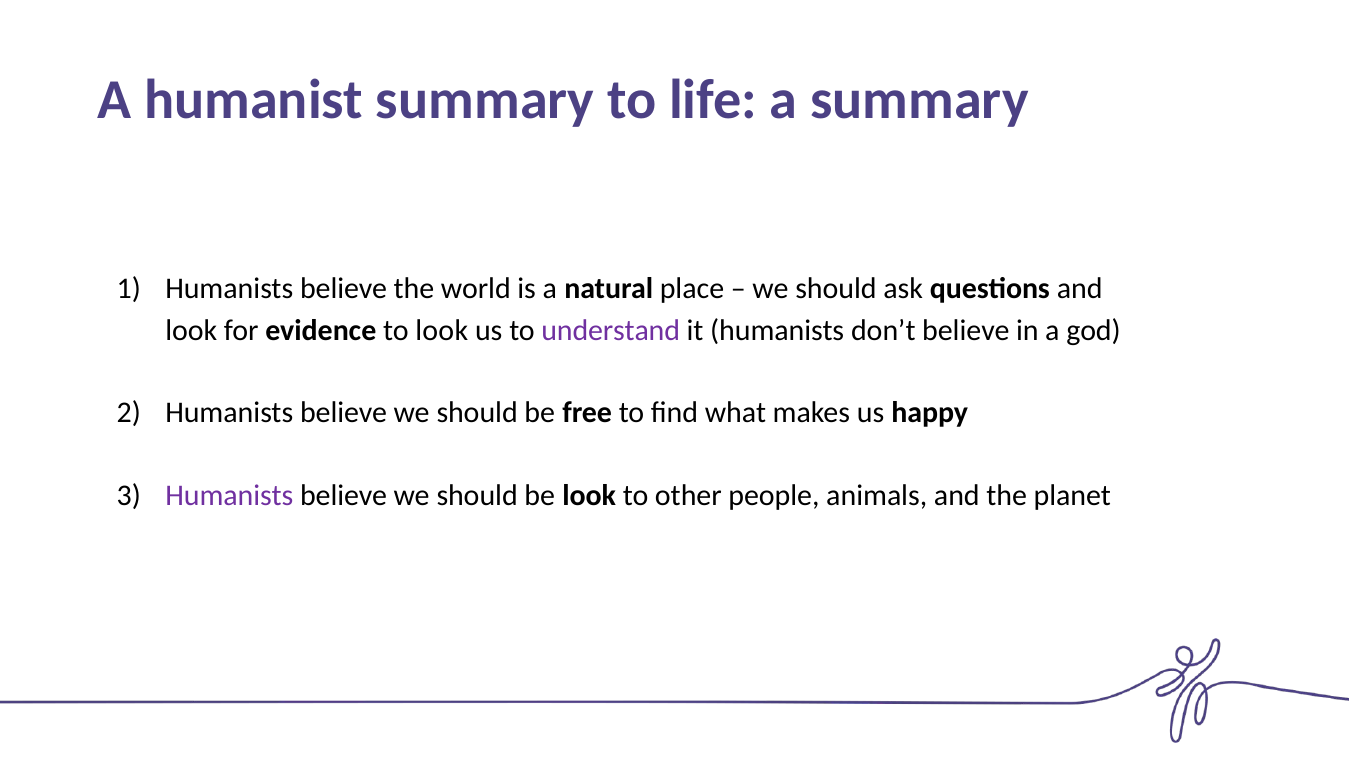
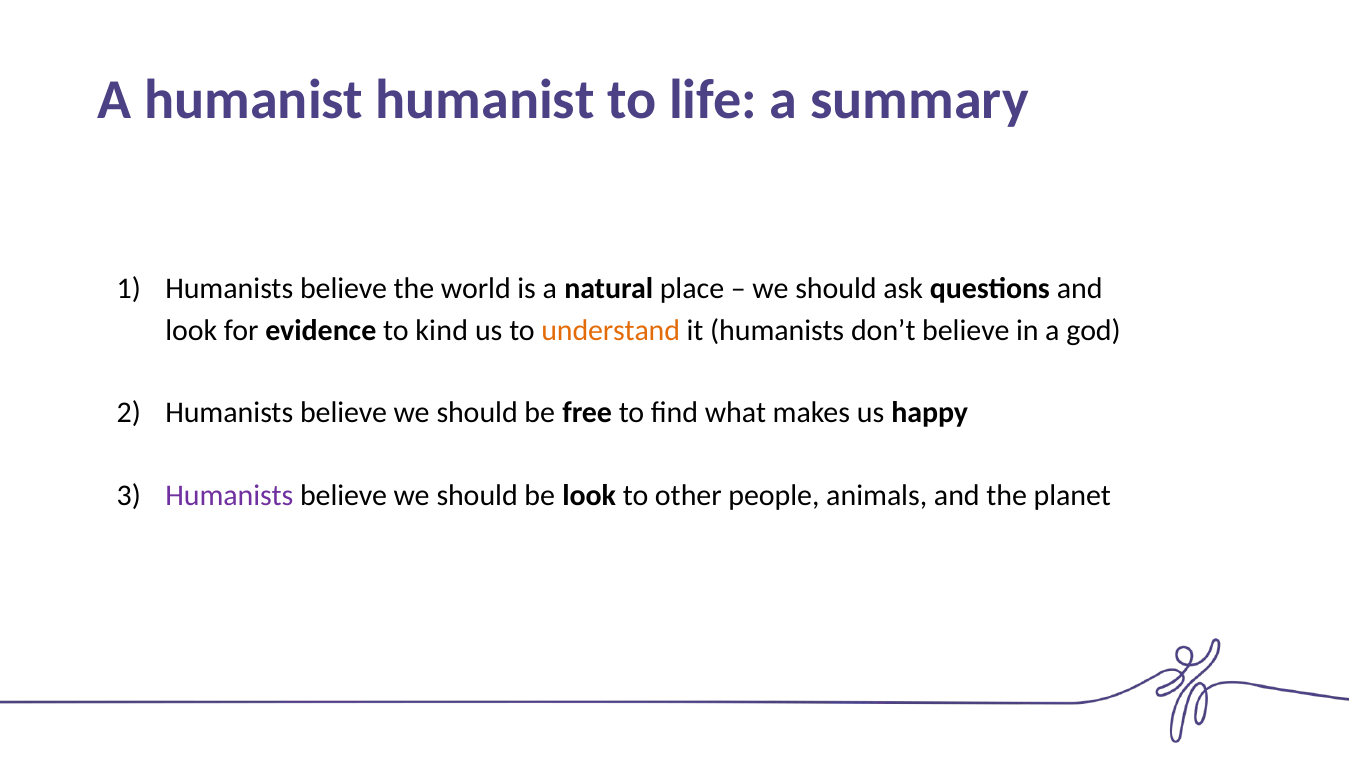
humanist summary: summary -> humanist (485, 100)
to look: look -> kind (442, 330)
understand colour: purple -> orange (611, 330)
